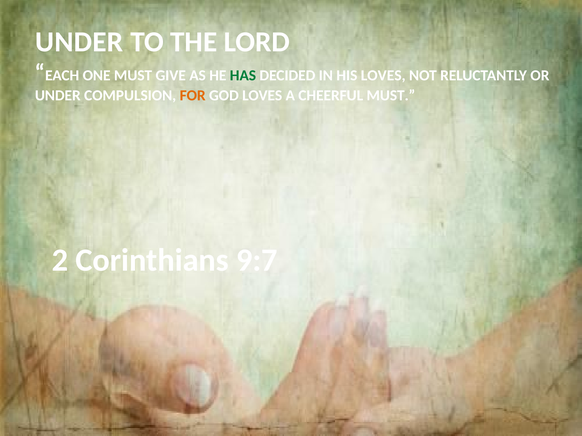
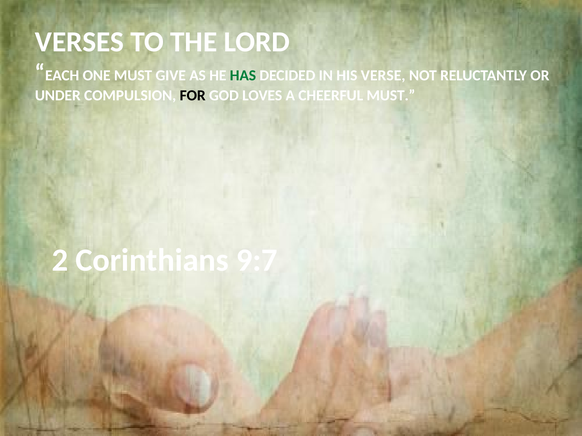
UNDER: UNDER -> VERSES (79, 42)
HIS LOVES: LOVES -> VERSE (383, 76)
FOR colour: orange -> black (193, 96)
